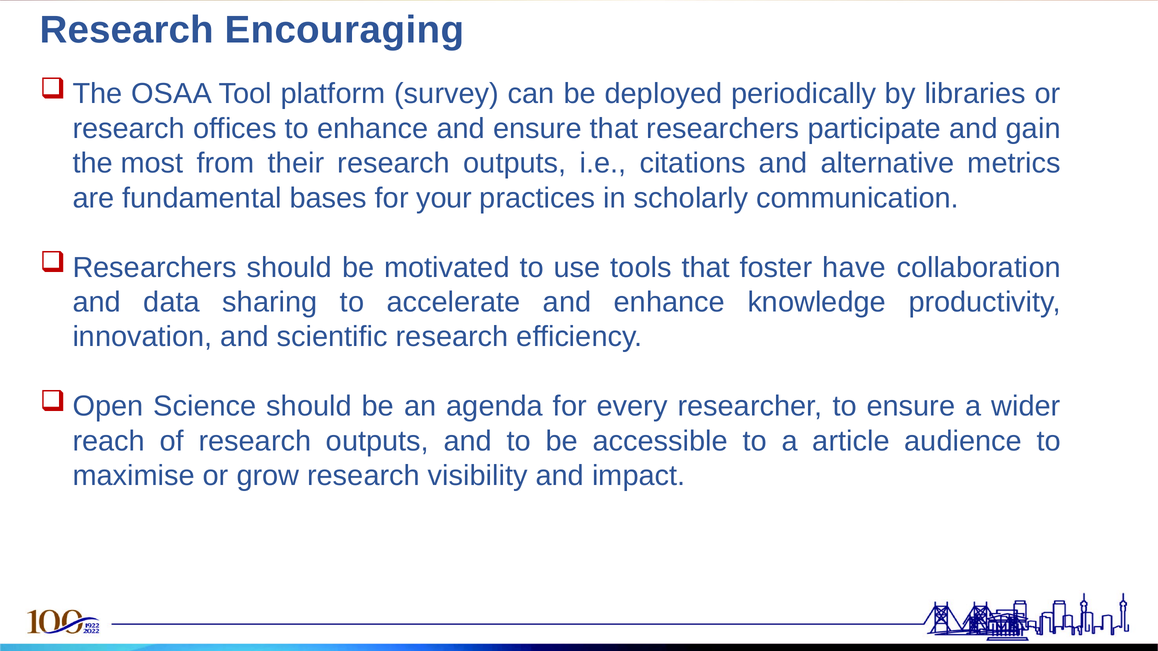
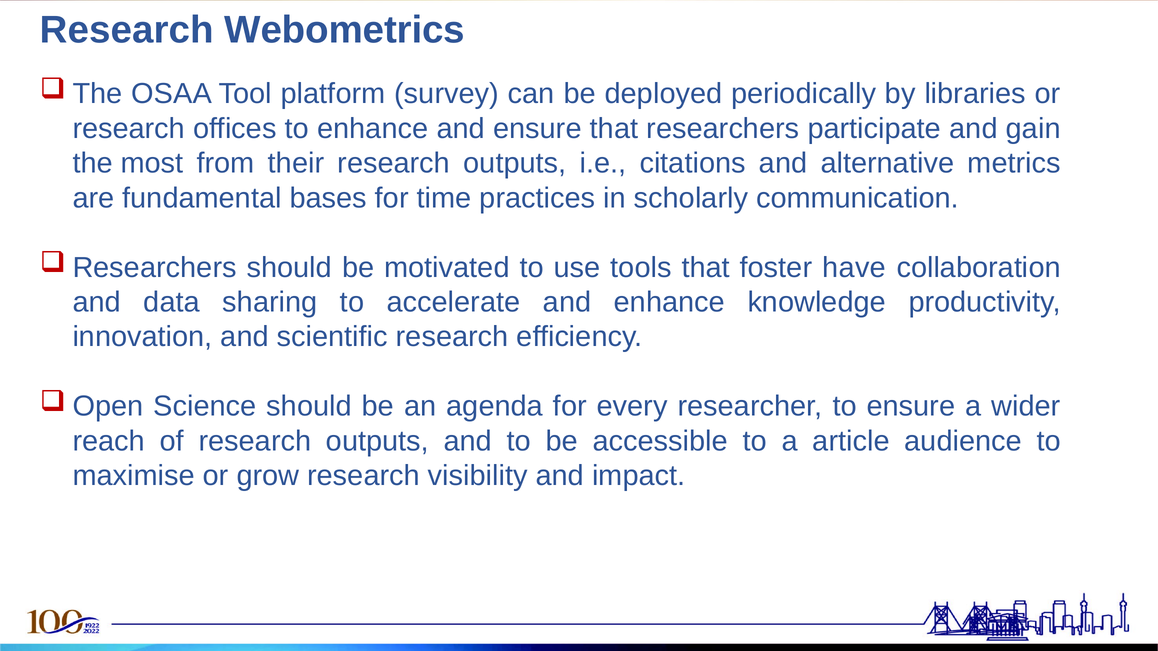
Encouraging: Encouraging -> Webometrics (345, 30)
your: your -> time (444, 198)
